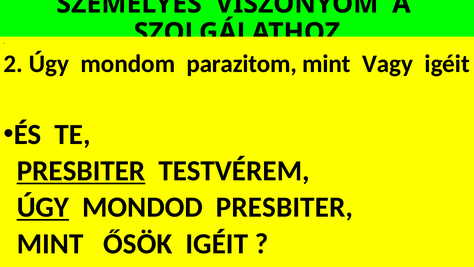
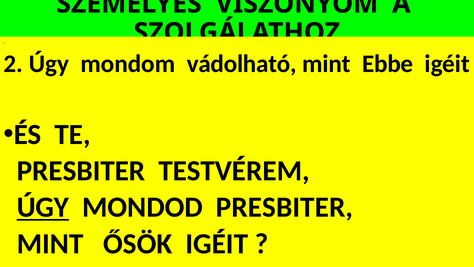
parazitom: parazitom -> vádolható (242, 64)
Vagy: Vagy -> Ebbe (388, 64)
PRESBITER underline: present -> none (81, 171)
